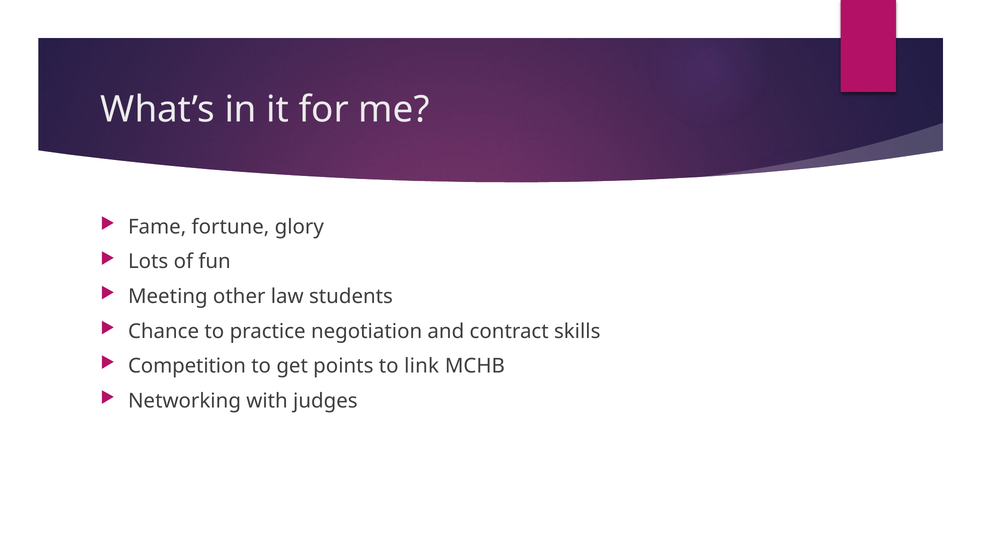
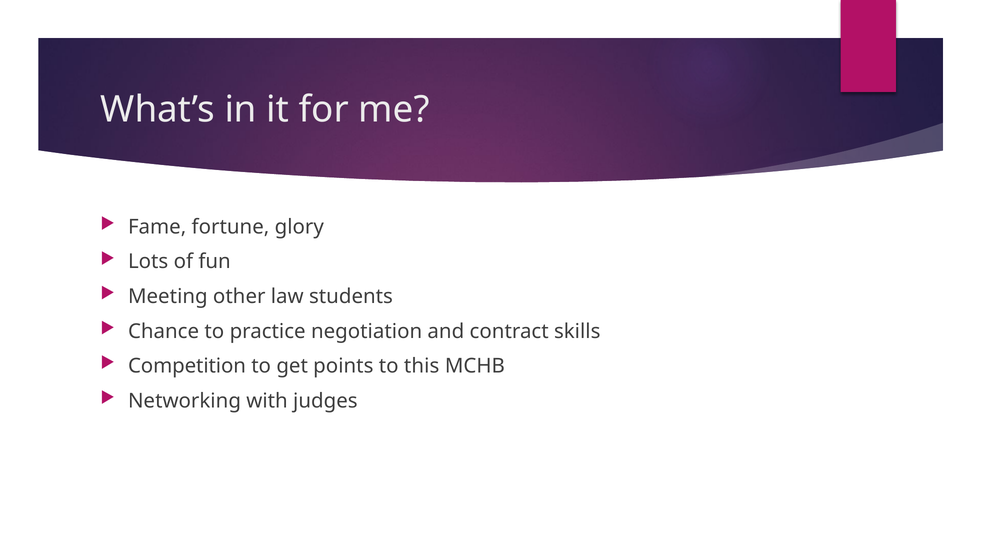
link: link -> this (422, 366)
